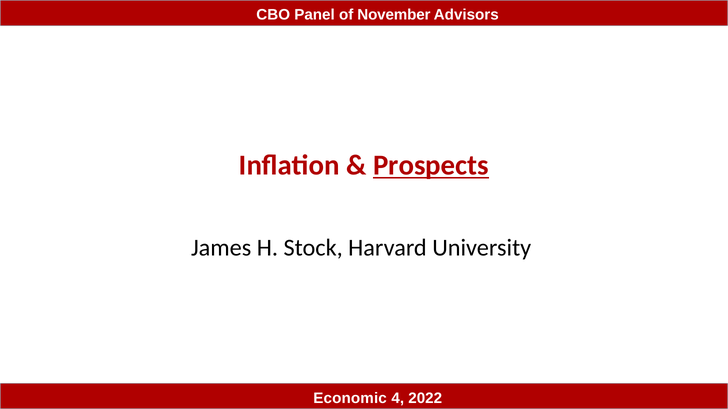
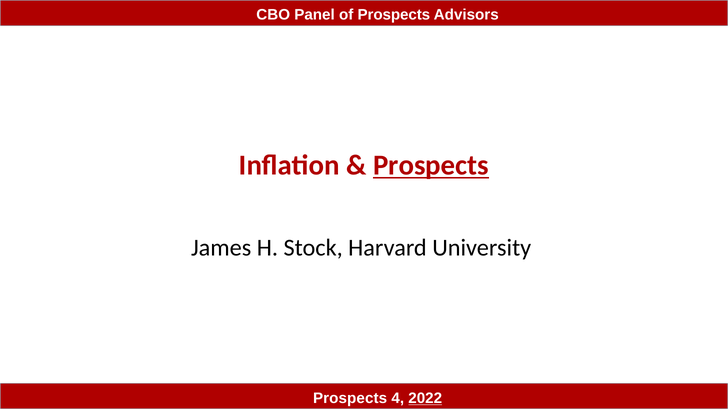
of November: November -> Prospects (394, 15)
Economic: Economic -> Prospects (350, 399)
2022 underline: none -> present (425, 399)
